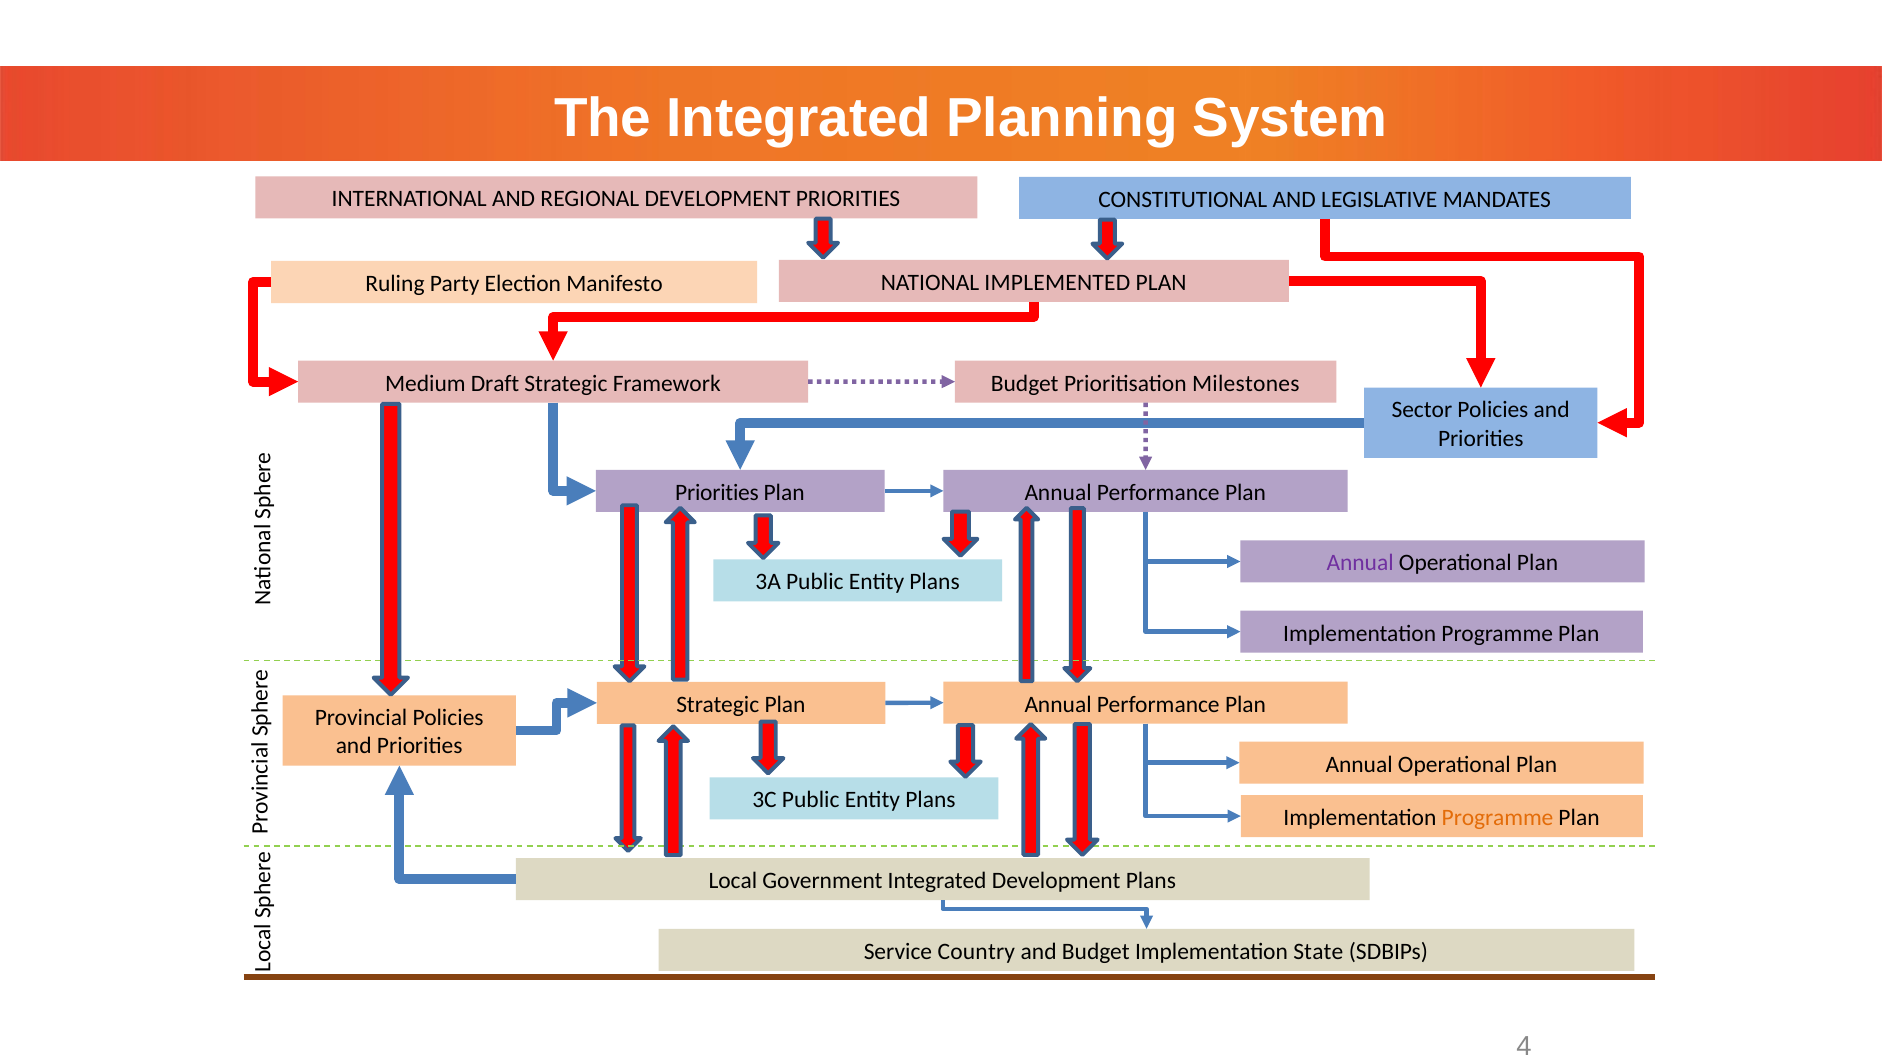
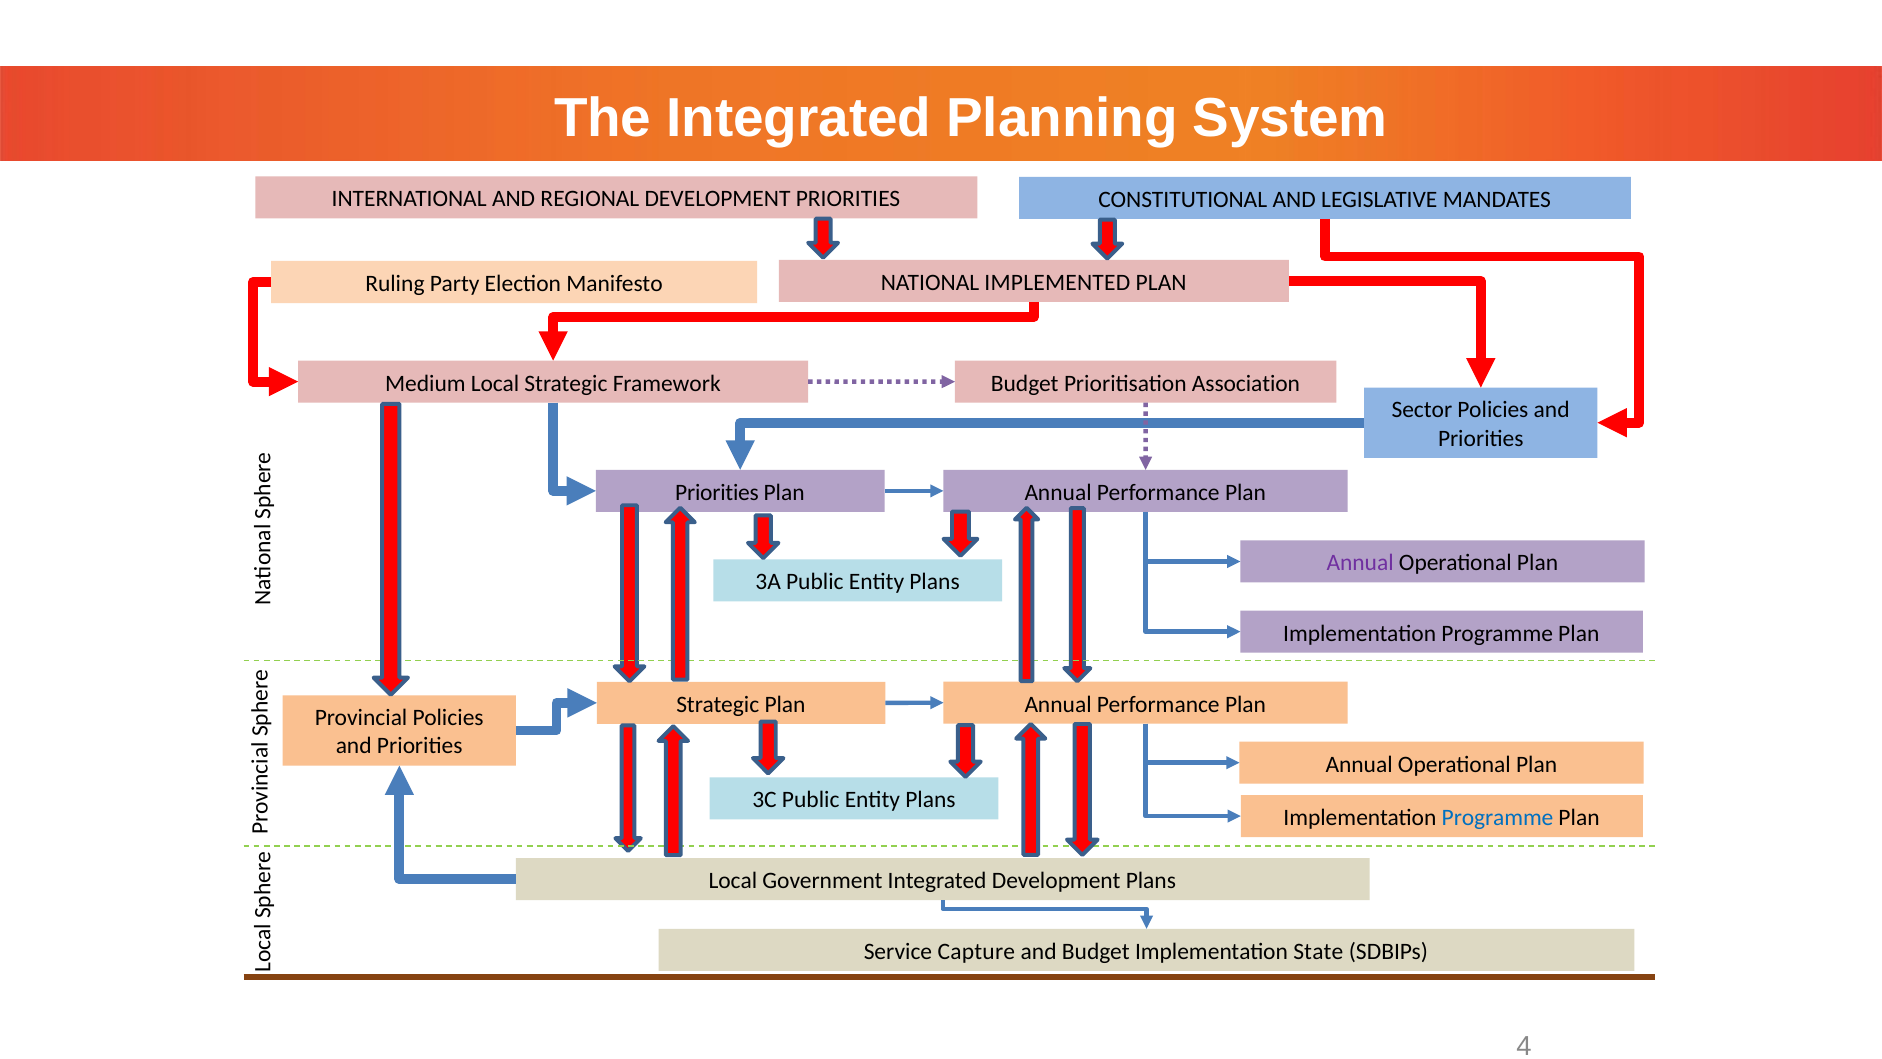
Medium Draft: Draft -> Local (495, 383)
Milestones: Milestones -> Association (1246, 383)
Programme colour: orange -> blue (1498, 817)
Country: Country -> Capture (976, 951)
